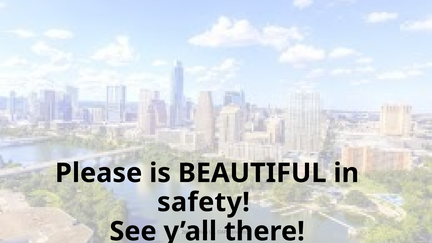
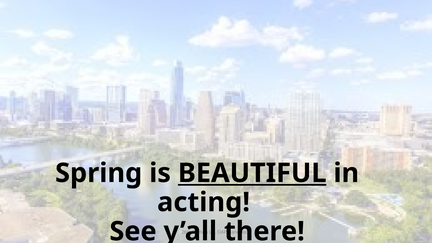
Please: Please -> Spring (99, 173)
BEAUTIFUL underline: none -> present (252, 173)
safety: safety -> acting (204, 202)
